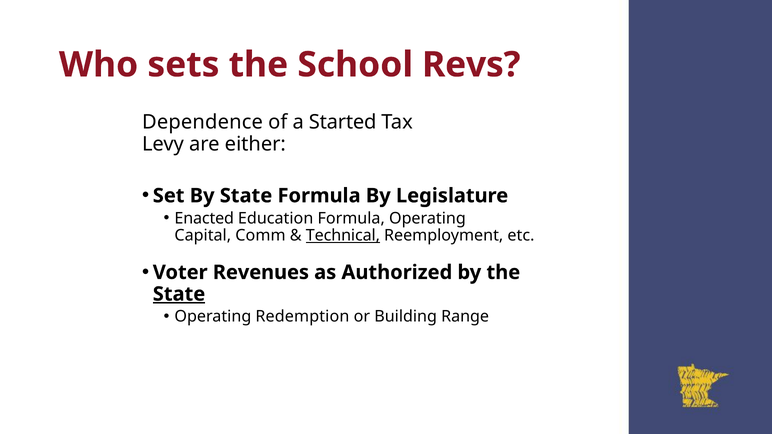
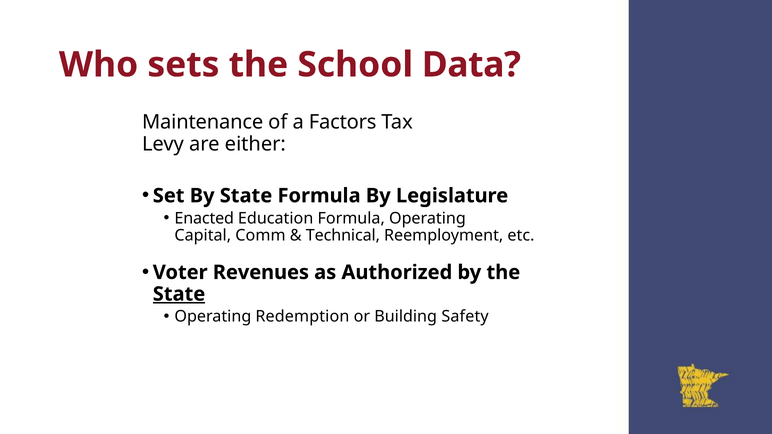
Revs: Revs -> Data (471, 65)
Dependence: Dependence -> Maintenance (203, 122)
Started: Started -> Factors (343, 122)
Technical underline: present -> none (343, 236)
Range: Range -> Safety (465, 317)
